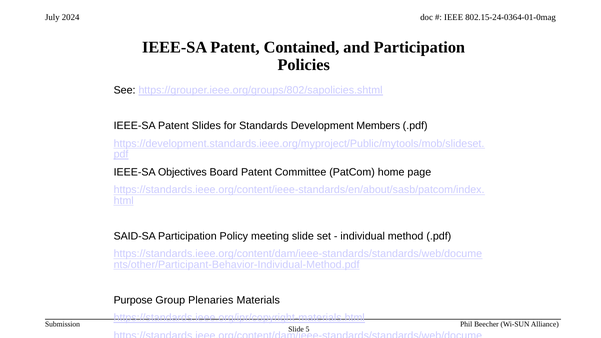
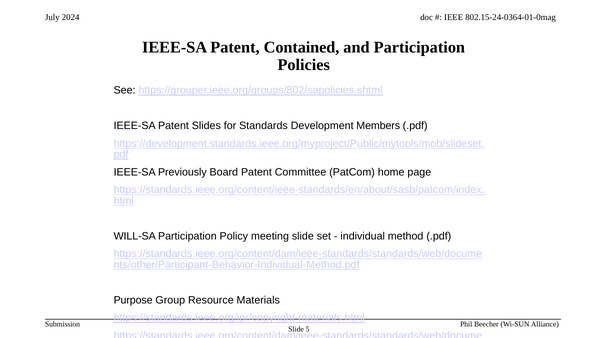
Objectives: Objectives -> Previously (182, 172)
SAID-SA: SAID-SA -> WILL-SA (135, 236)
Plenaries: Plenaries -> Resource (211, 300)
